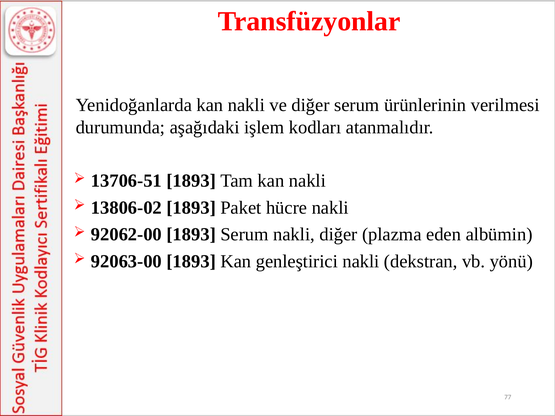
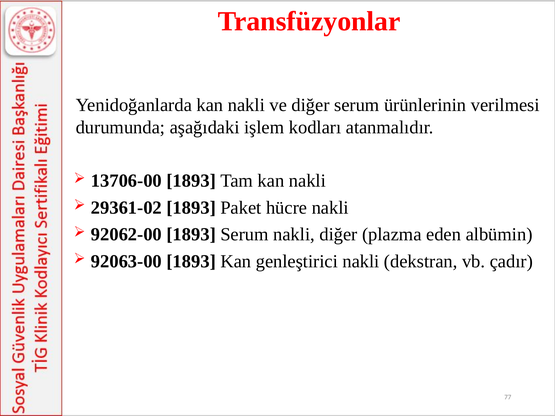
13706-51: 13706-51 -> 13706-00 (126, 181)
13806-02: 13806-02 -> 29361-02 (126, 208)
yönü: yönü -> çadır (511, 261)
